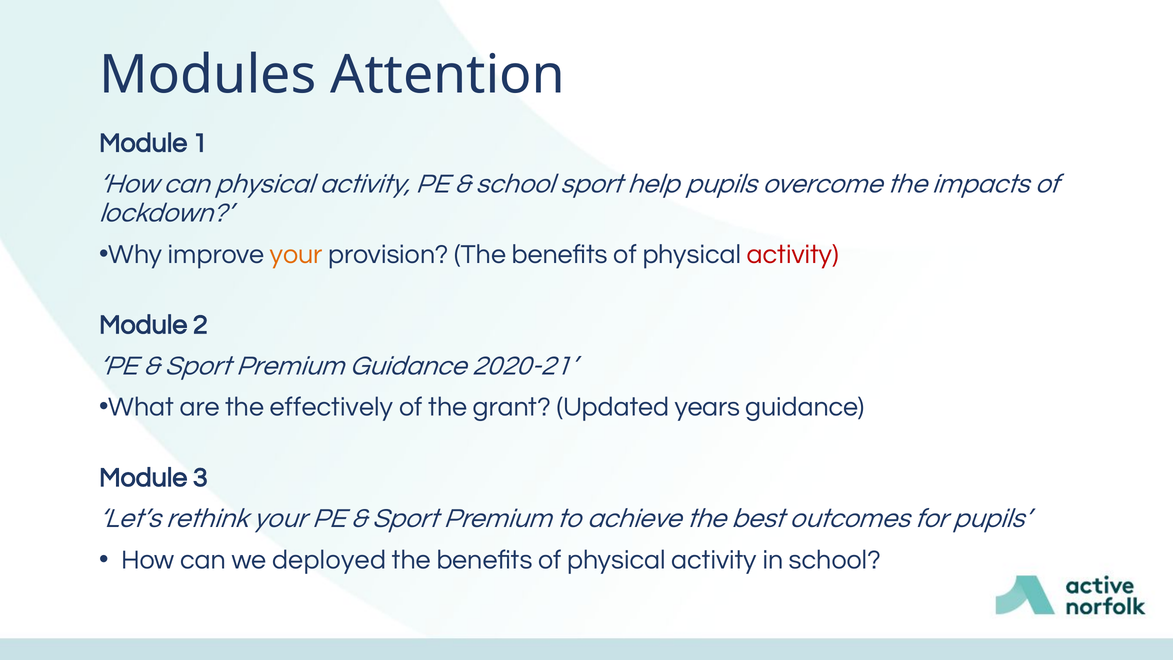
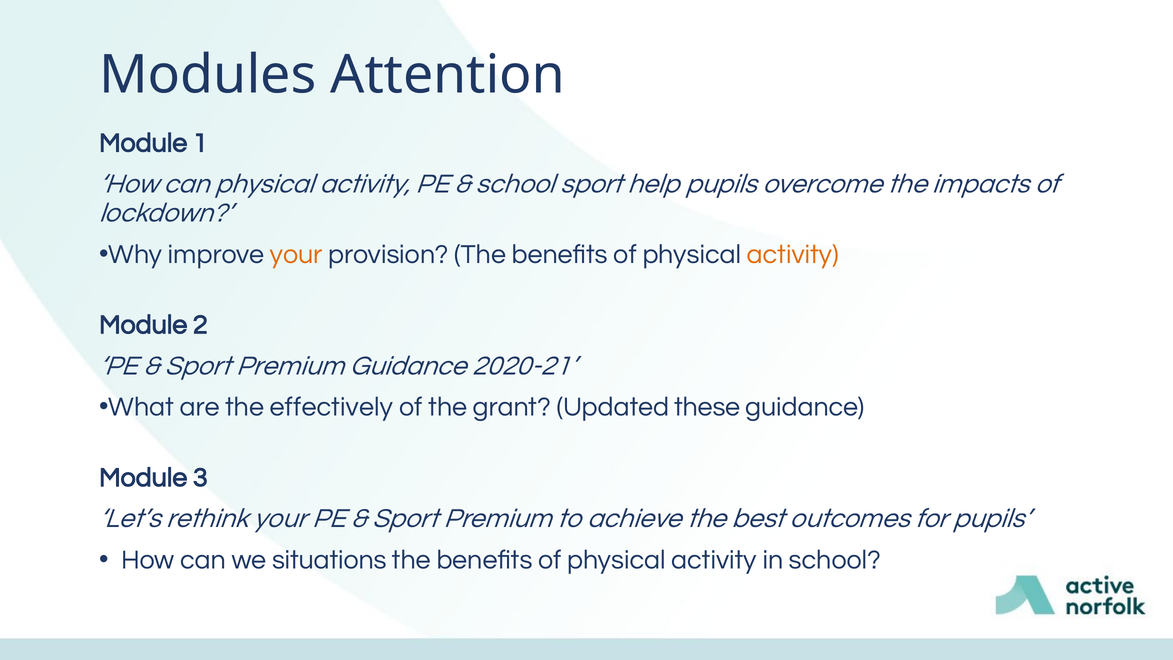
activity colour: red -> orange (793, 254)
years: years -> these (707, 407)
deployed: deployed -> situations (329, 560)
